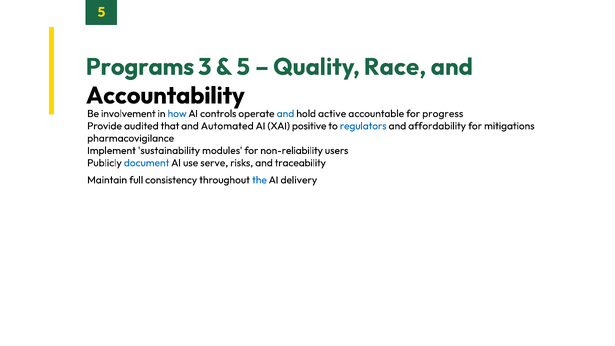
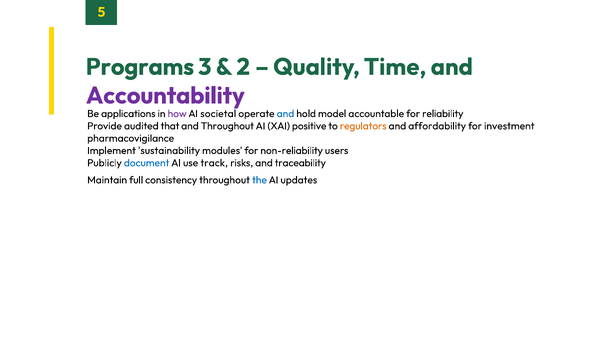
5: 5 -> 2 (243, 67)
Race: Race -> Time (395, 67)
Accountability colour: black -> purple (165, 96)
involvement: involvement -> applications (128, 114)
how colour: blue -> purple (177, 114)
controls: controls -> societal (218, 114)
active: active -> model (332, 114)
progress: progress -> reliability (443, 114)
and Automated: Automated -> Throughout (227, 126)
regulators colour: blue -> orange (363, 126)
mitigations: mitigations -> investment (509, 126)
serve: serve -> track (214, 163)
delivery: delivery -> updates (299, 180)
